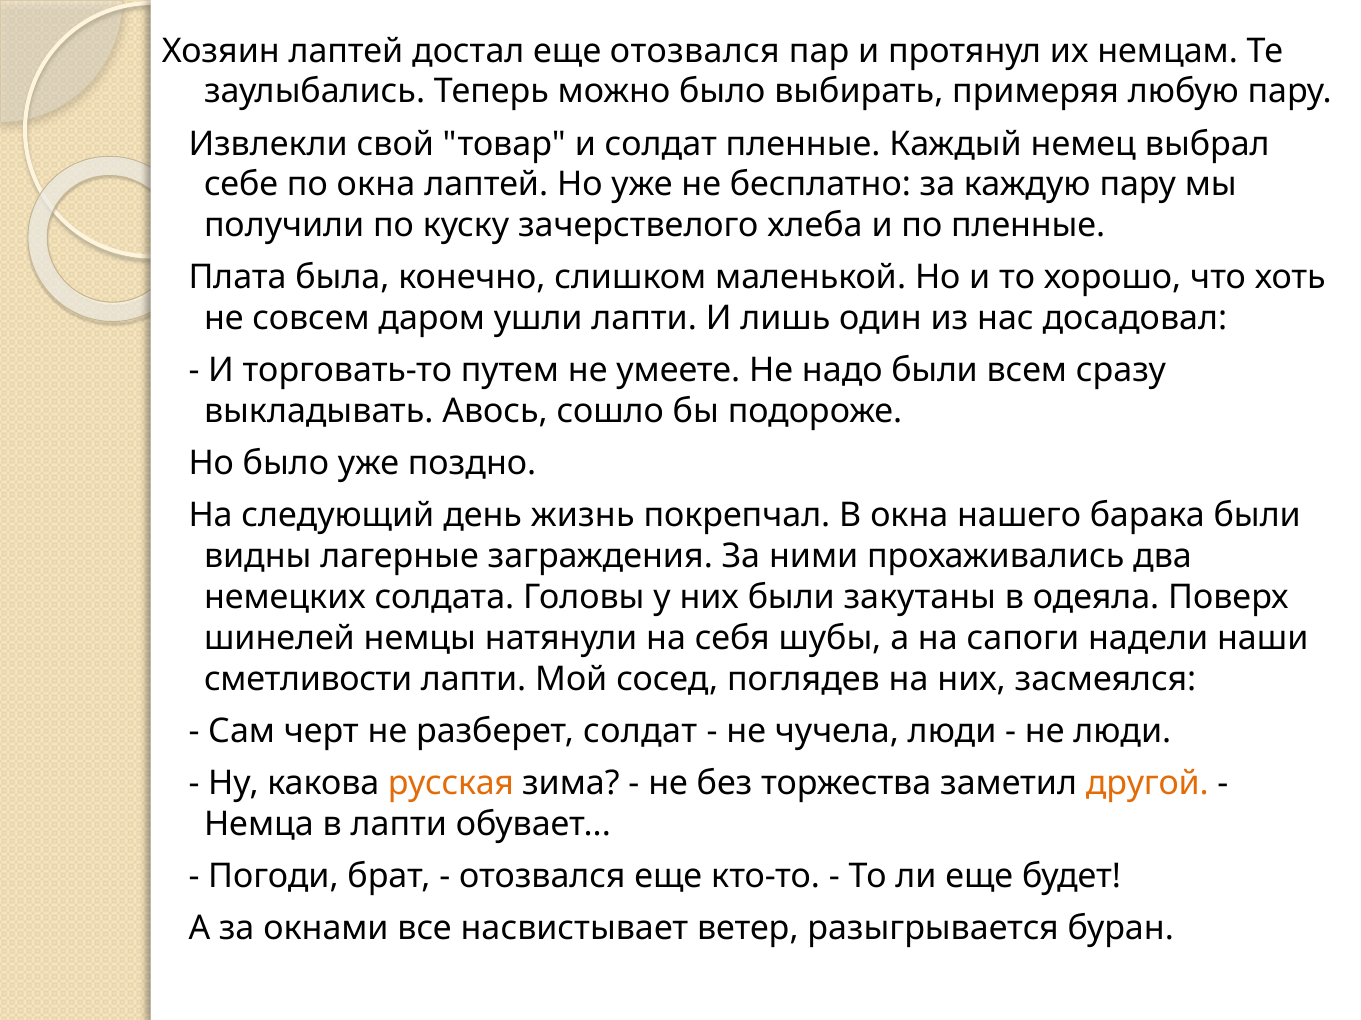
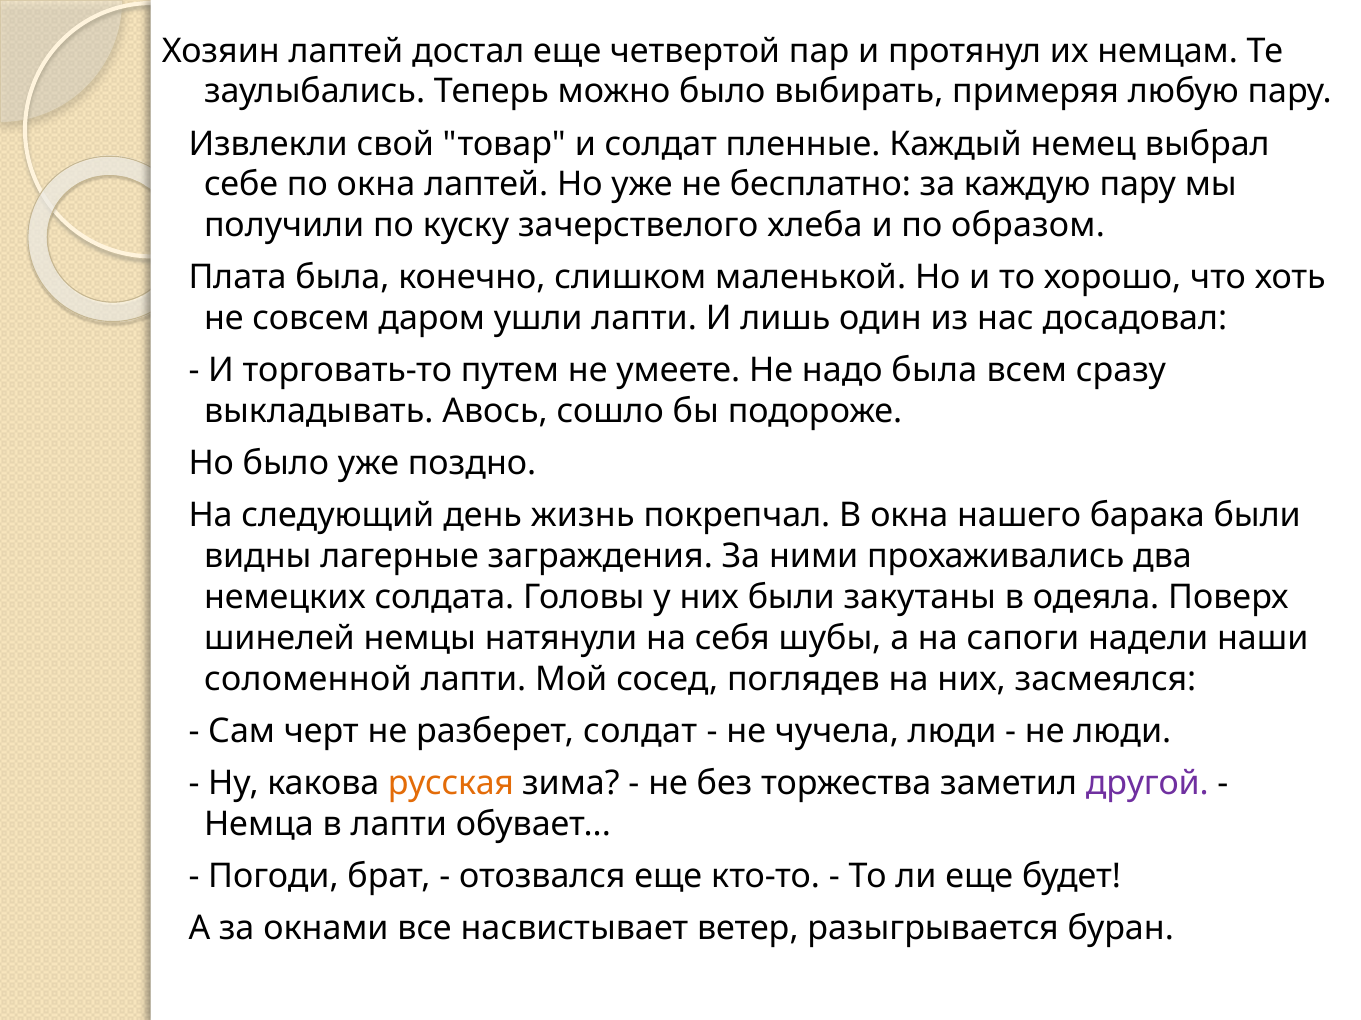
еще отозвался: отозвался -> четвертой (695, 51)
по пленные: пленные -> образом (1028, 226)
надо были: были -> была (934, 371)
сметливости: сметливости -> соломенной (308, 679)
другой colour: orange -> purple (1147, 784)
